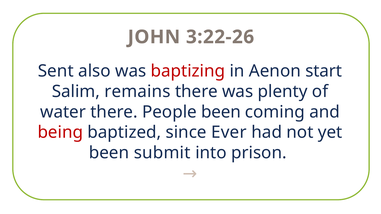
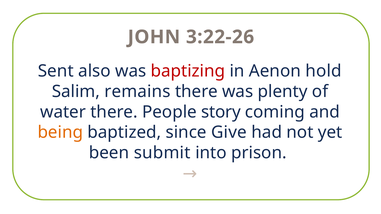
start: start -> hold (324, 71)
People been: been -> story (221, 112)
being colour: red -> orange (60, 133)
Ever: Ever -> Give (229, 133)
